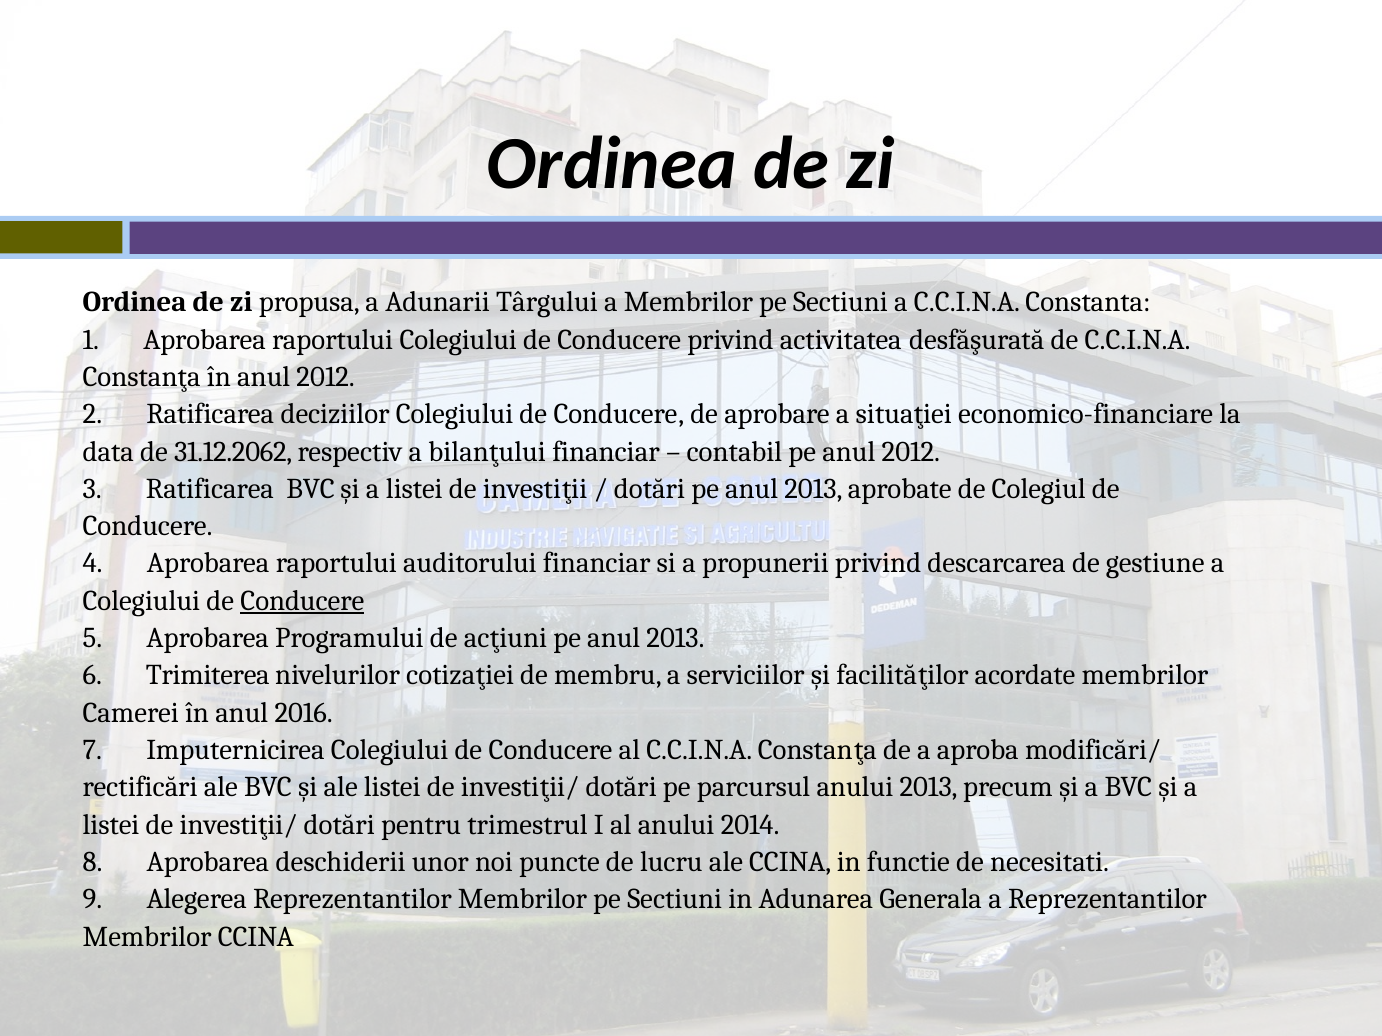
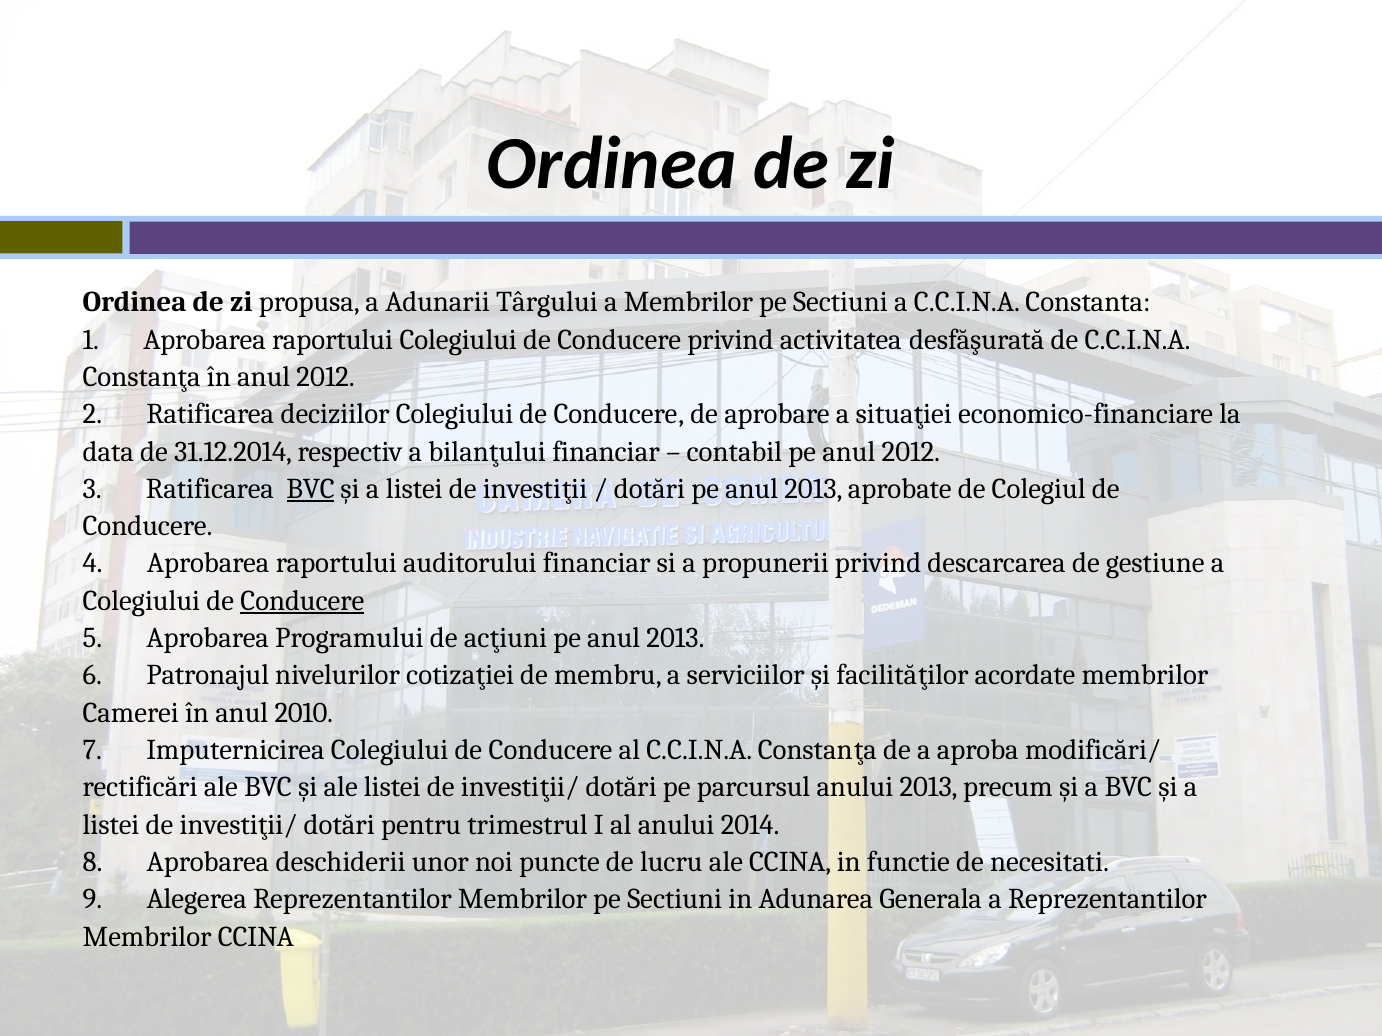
31.12.2062: 31.12.2062 -> 31.12.2014 (233, 452)
BVC underline: none -> present (311, 489)
Trimiterea: Trimiterea -> Patronajul (208, 676)
2016: 2016 -> 2010 (304, 713)
